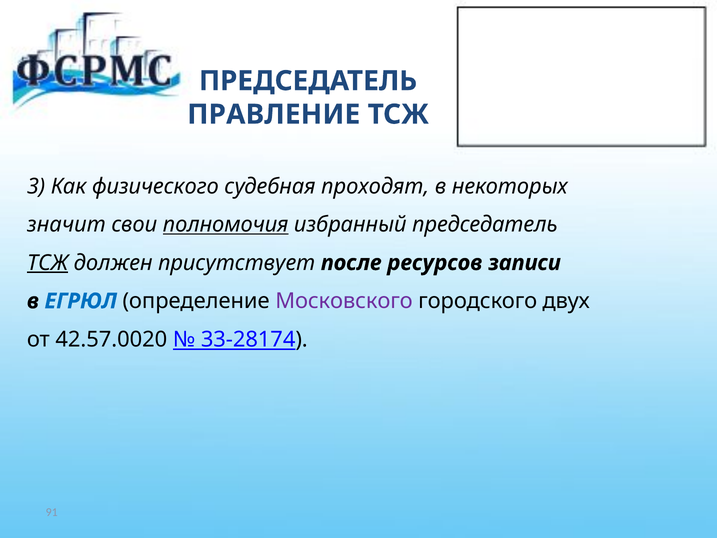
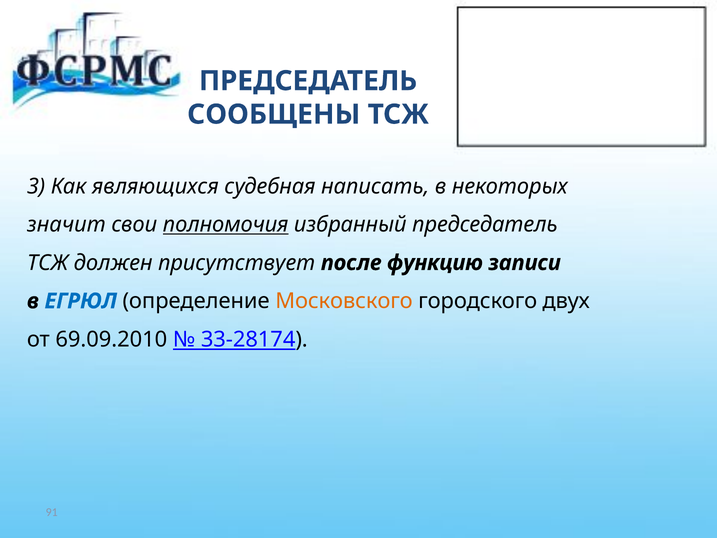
ПРАВЛЕНИЕ: ПРАВЛЕНИЕ -> СООБЩЕНЫ (274, 114)
физического: физического -> являющихся (155, 186)
проходят: проходят -> написать (375, 186)
ТСЖ underline: present -> none (48, 263)
ресурсов: ресурсов -> функцию (435, 263)
Московского colour: purple -> orange (344, 301)
42.57.0020: 42.57.0020 -> 69.09.2010 (111, 339)
